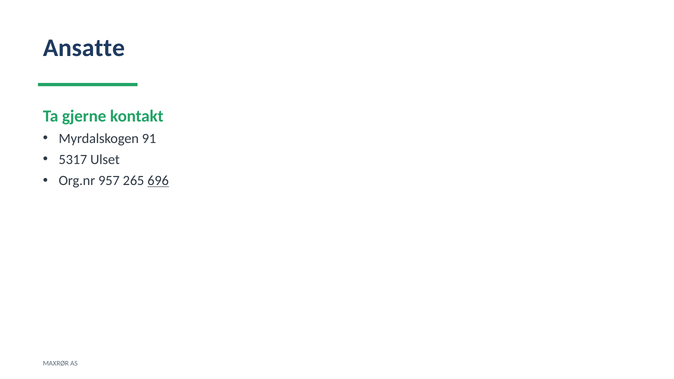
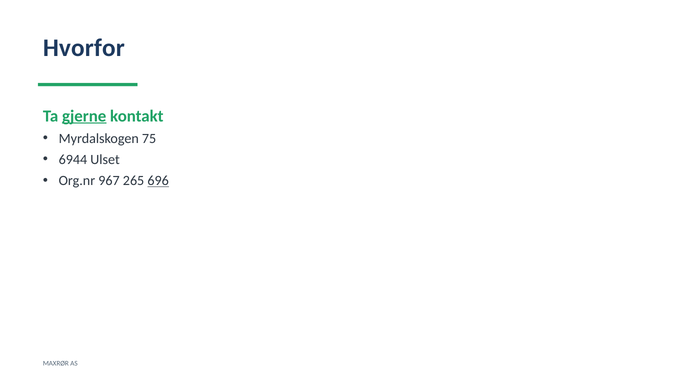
Ansatte: Ansatte -> Hvorfor (84, 48)
gjerne underline: none -> present (84, 116)
91: 91 -> 75 (149, 139)
5317: 5317 -> 6944 (73, 160)
957: 957 -> 967 (109, 181)
